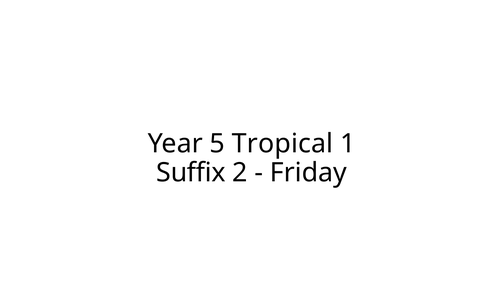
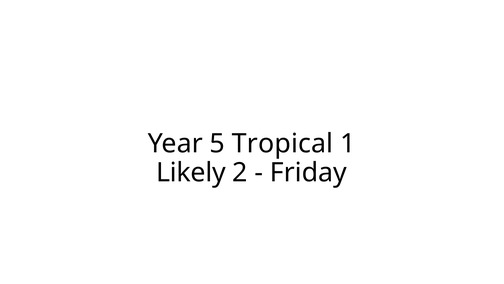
Suffix: Suffix -> Likely (191, 172)
